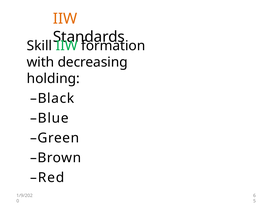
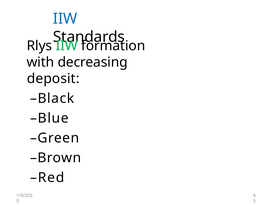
IIW colour: orange -> blue (65, 19)
Skill: Skill -> Rlys (39, 46)
holding: holding -> deposit (53, 79)
